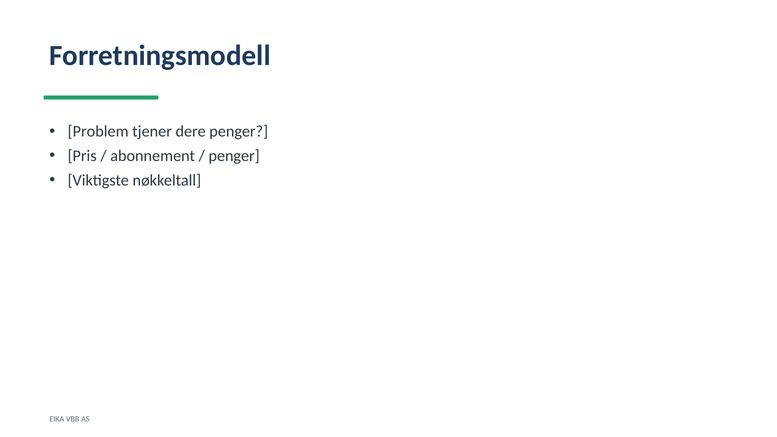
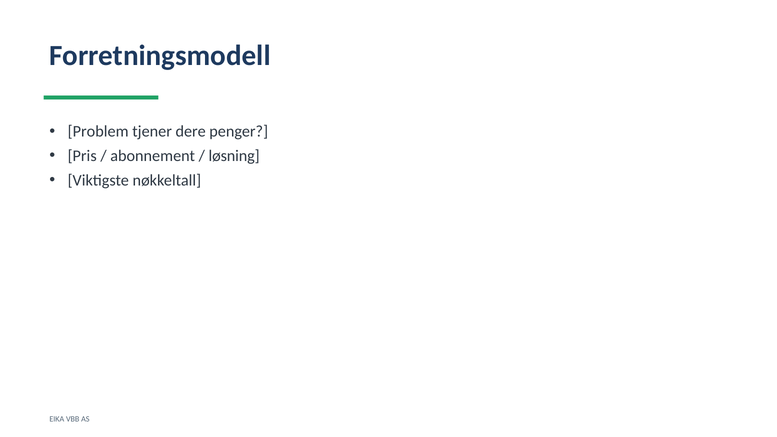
penger: penger -> løsning (234, 156)
